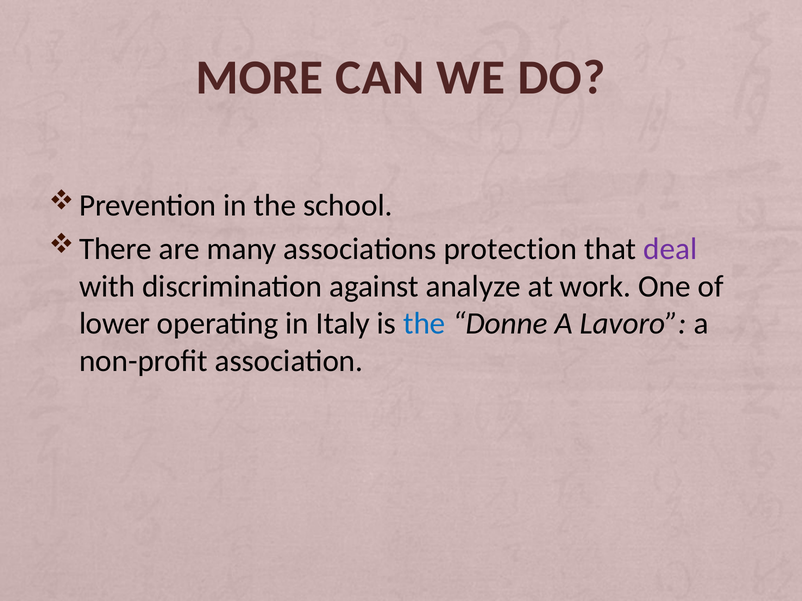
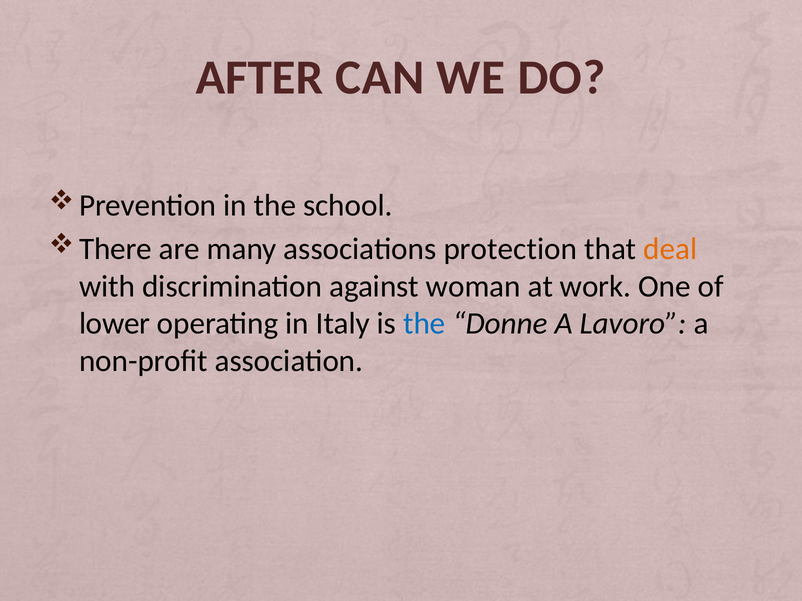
MORE: MORE -> AFTER (260, 78)
deal colour: purple -> orange (670, 249)
analyze: analyze -> woman (473, 287)
